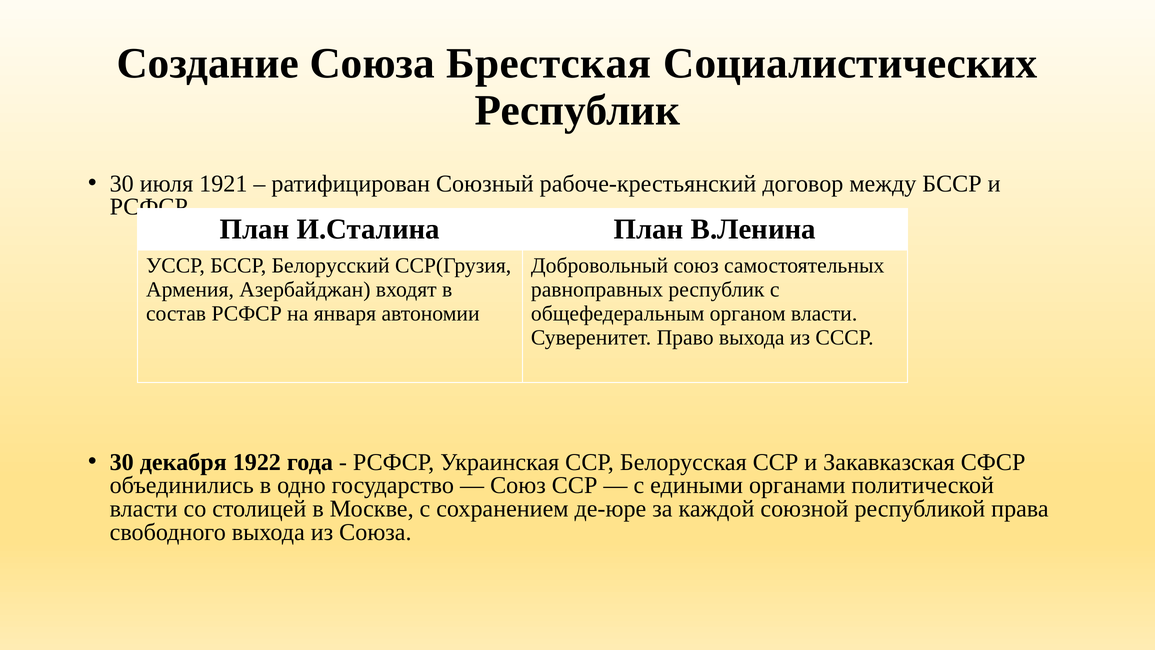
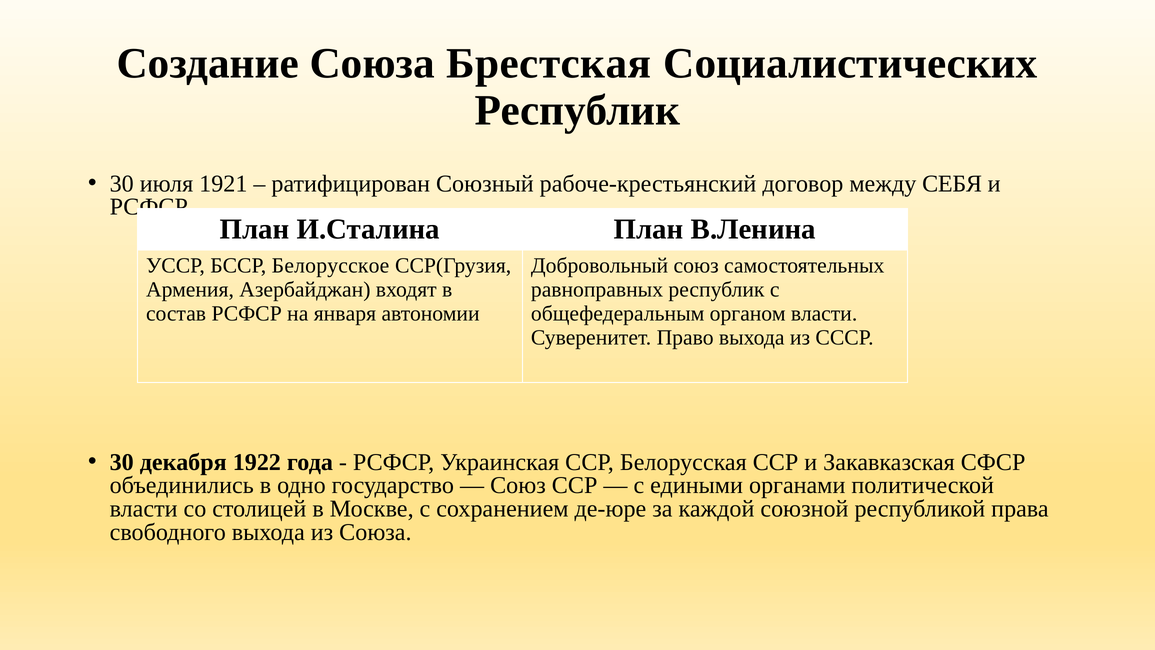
между БССР: БССР -> СЕБЯ (952, 184)
Белорусский: Белорусский -> Белорусское (331, 265)
